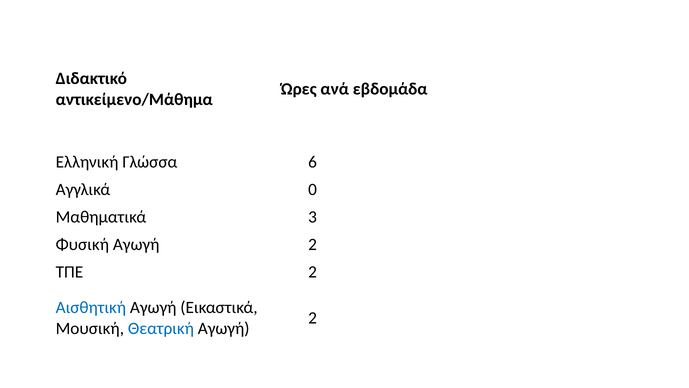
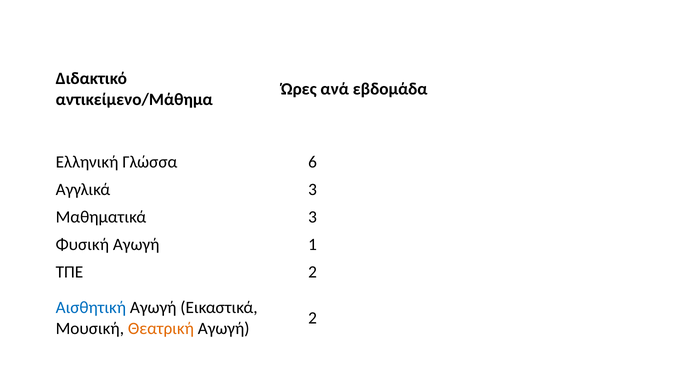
Αγγλικά 0: 0 -> 3 (313, 189)
Φυσική Αγωγή 2: 2 -> 1 (313, 244)
Θεατρική colour: blue -> orange (161, 328)
